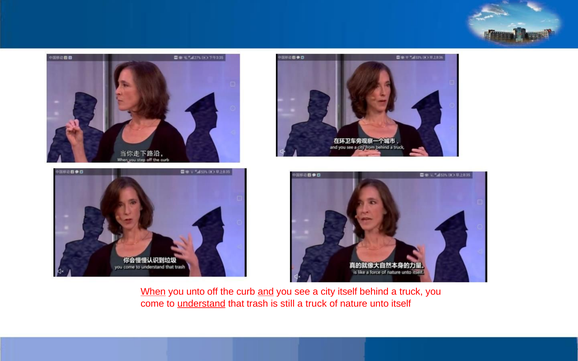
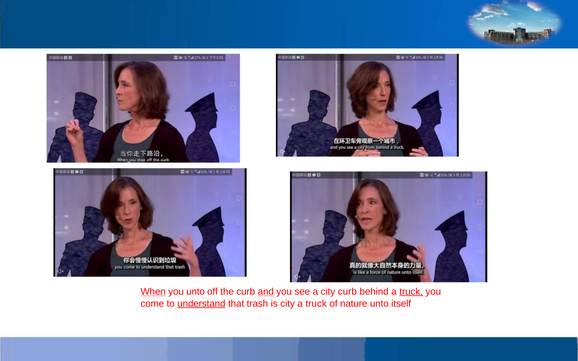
city itself: itself -> curb (347, 292)
truck underline: none -> present (411, 292)
is still: still -> city (288, 304)
